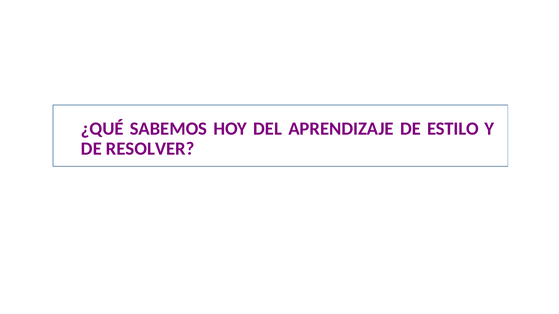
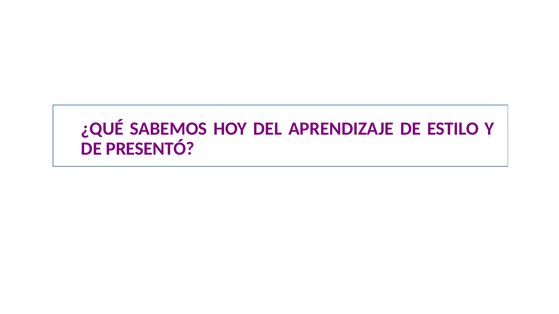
RESOLVER: RESOLVER -> PRESENTÓ (150, 149)
